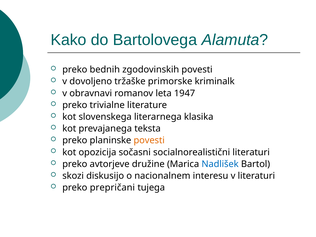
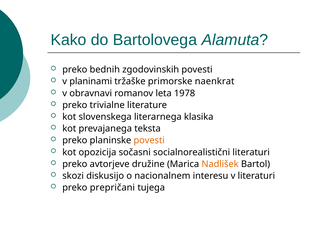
dovoljeno: dovoljeno -> planinami (91, 81)
kriminalk: kriminalk -> naenkrat (215, 81)
1947: 1947 -> 1978 (185, 93)
Nadlišek colour: blue -> orange (220, 164)
